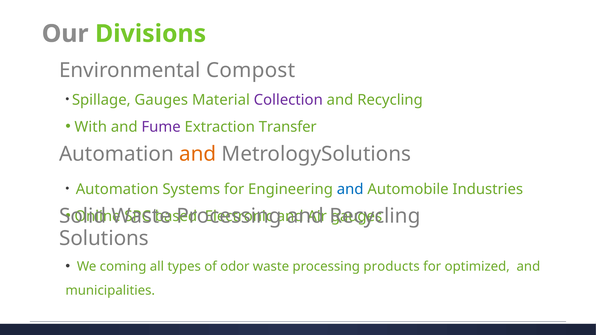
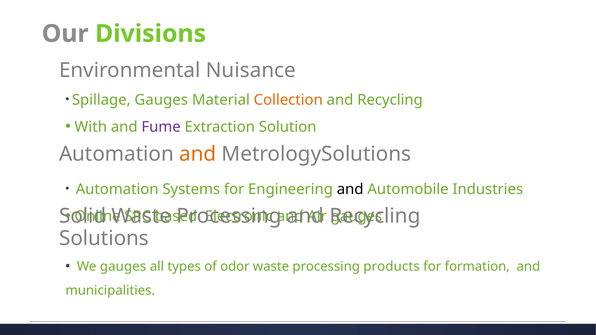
Compost: Compost -> Nuisance (251, 70)
Collection colour: purple -> orange (288, 100)
Transfer: Transfer -> Solution (288, 127)
and colour: blue -> black (350, 189)
We coming: coming -> gauges (123, 267)
optimized: optimized -> formation (477, 267)
